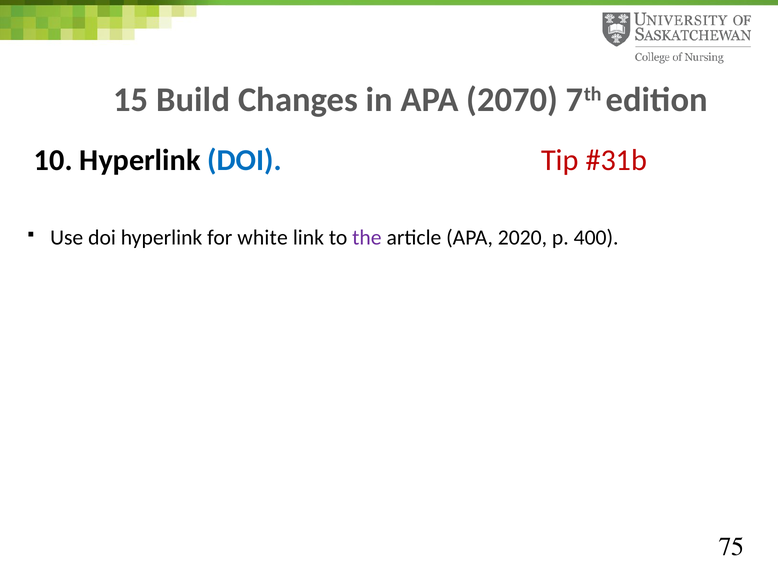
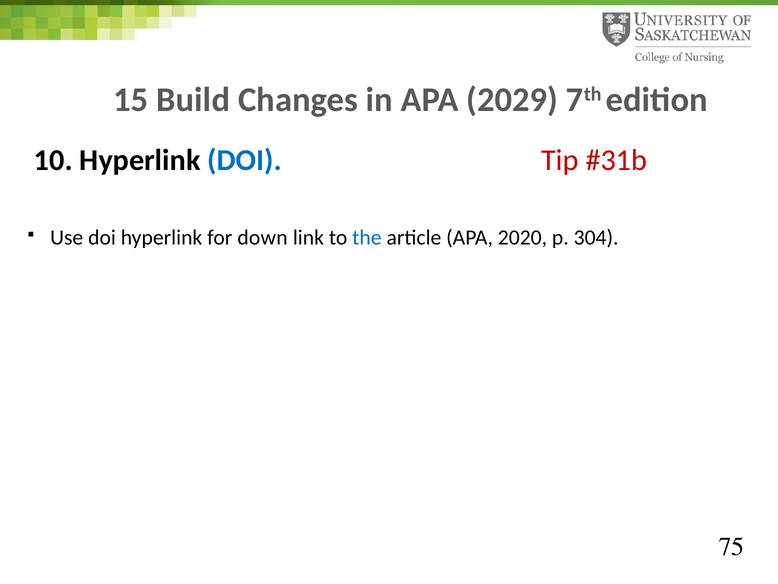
2070: 2070 -> 2029 (512, 100)
white: white -> down (263, 238)
the colour: purple -> blue (367, 238)
400: 400 -> 304 (596, 238)
